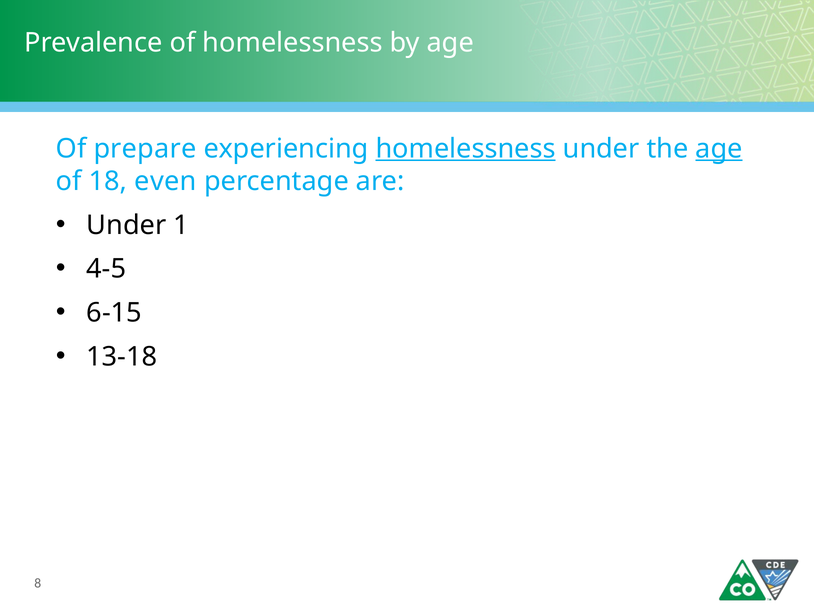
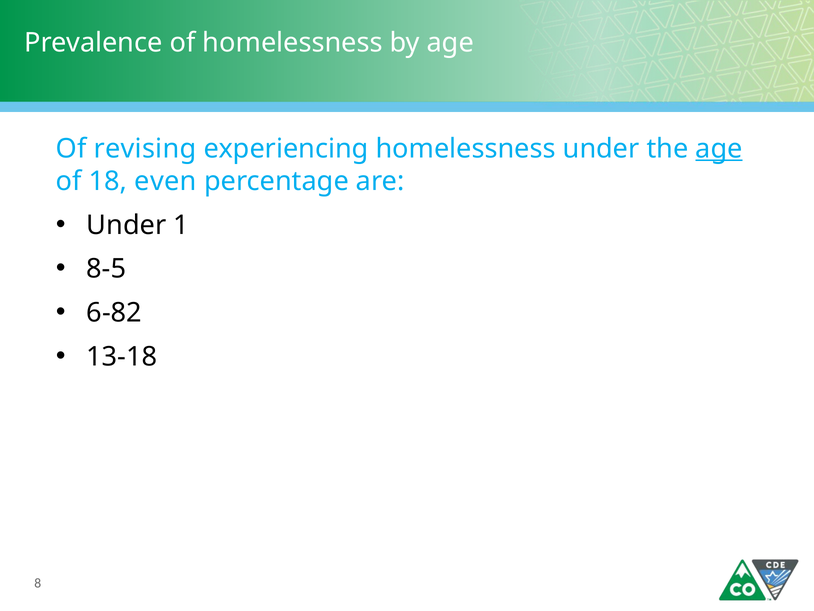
prepare: prepare -> revising (145, 148)
homelessness underline: present -> none (466, 148)
4-5: 4-5 -> 8-5 (106, 269)
6-15: 6-15 -> 6-82 (114, 313)
